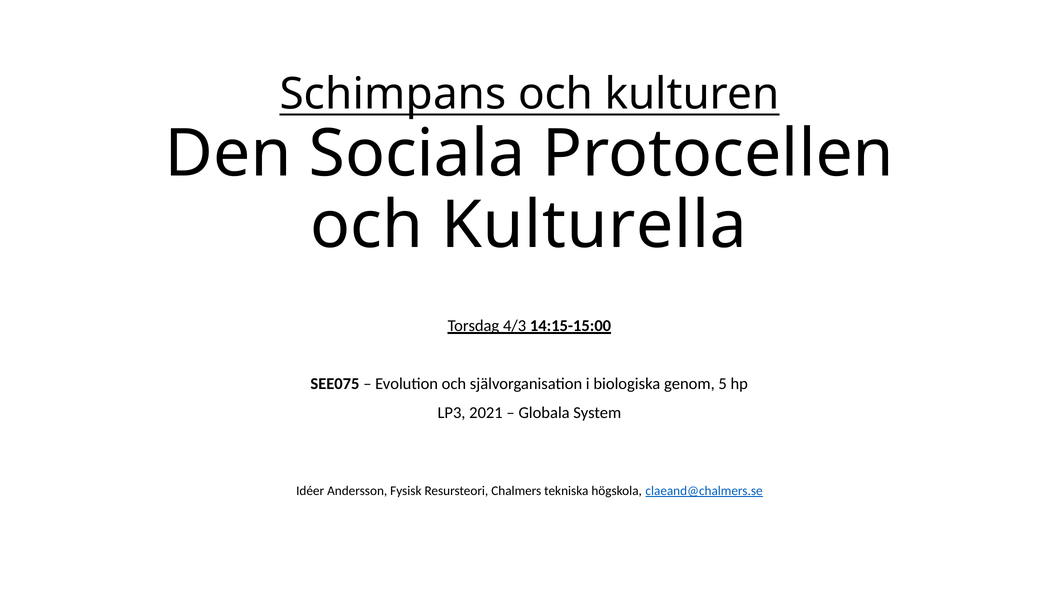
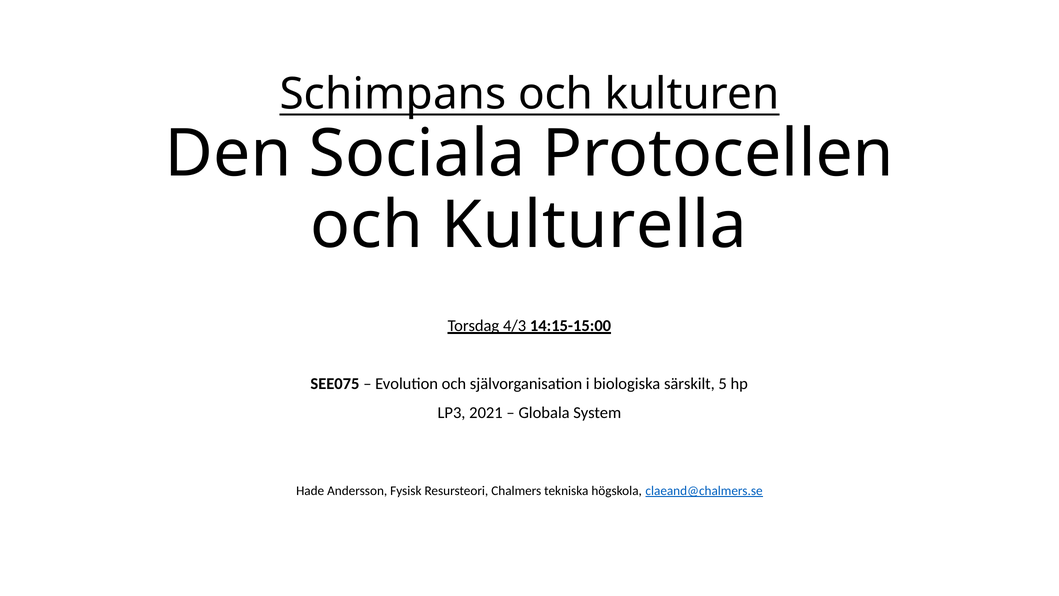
genom: genom -> särskilt (689, 384)
Idéer: Idéer -> Hade (310, 490)
